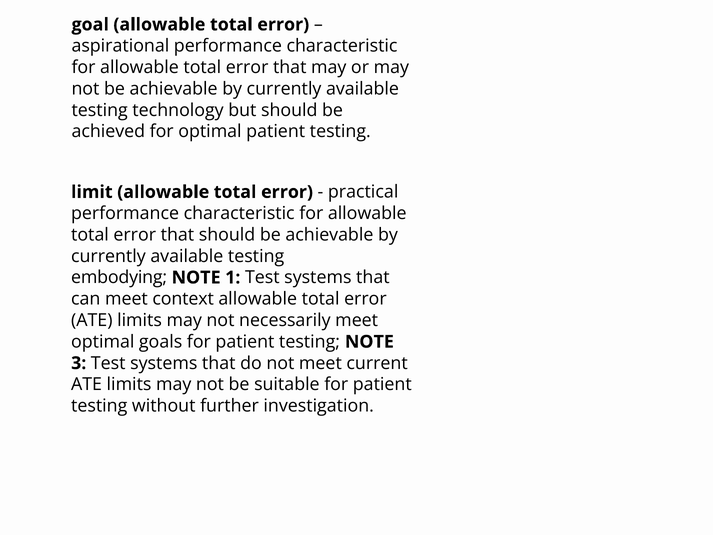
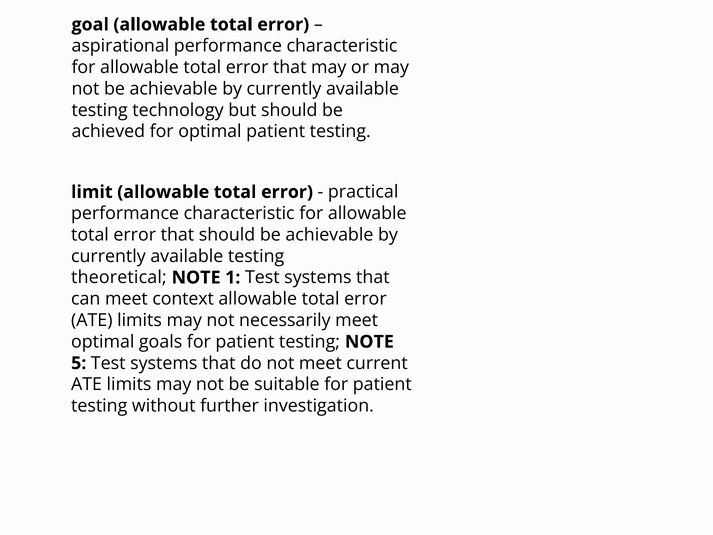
embodying: embodying -> theoretical (119, 277)
3: 3 -> 5 (79, 363)
